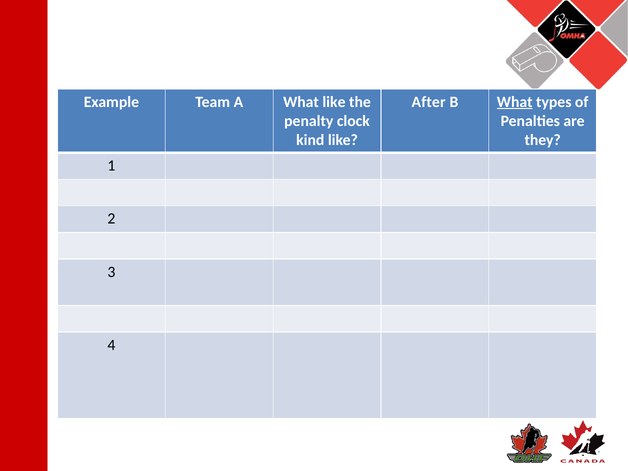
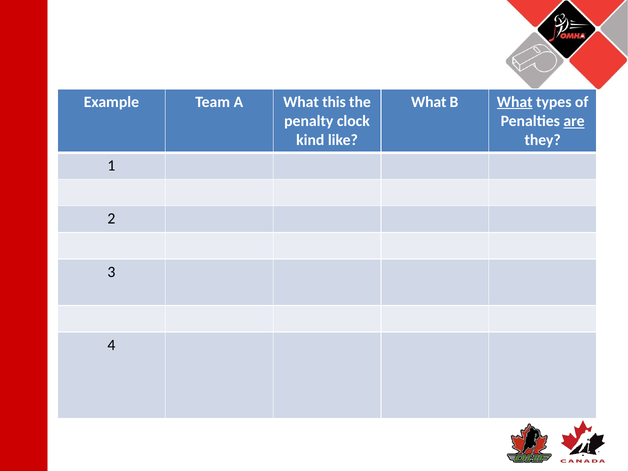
What like: like -> this (334, 102)
After: After -> What (429, 102)
are underline: none -> present (574, 121)
